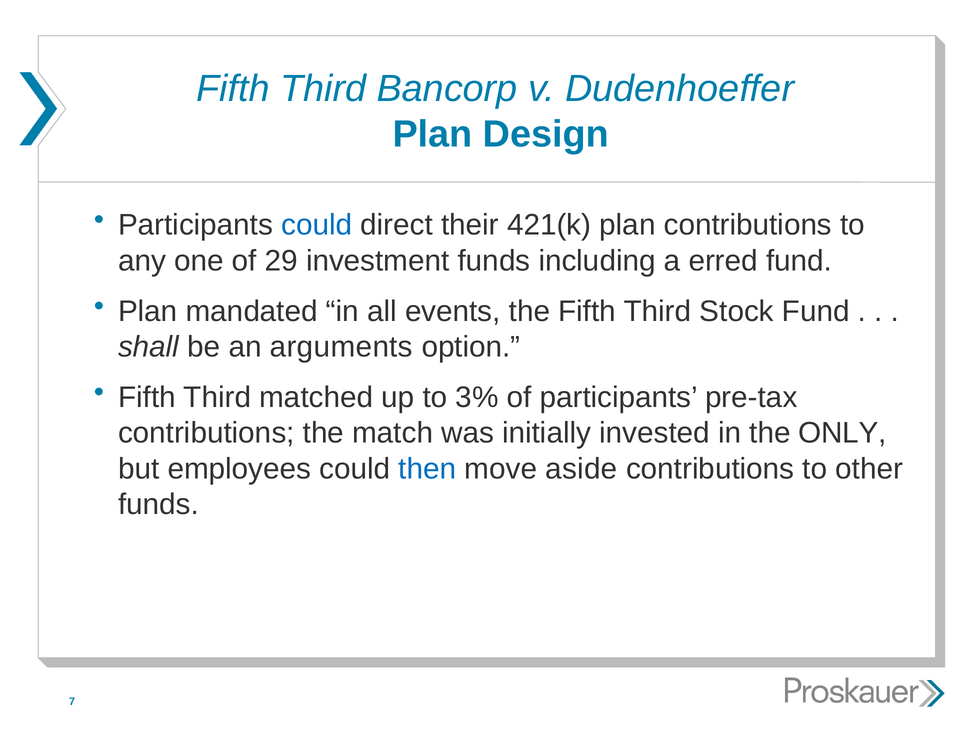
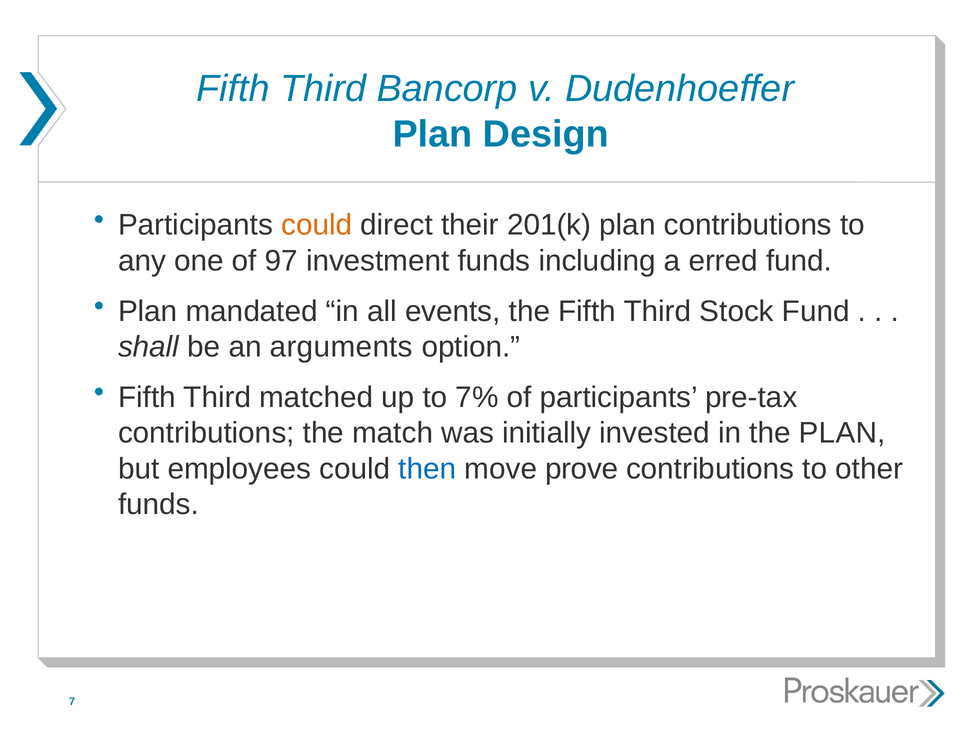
could colour: blue -> orange (317, 225)
421(k: 421(k -> 201(k (549, 225)
29: 29 -> 97 (281, 261)
3%: 3% -> 7% (477, 398)
the ONLY: ONLY -> PLAN (842, 433)
aside: aside -> prove (582, 469)
